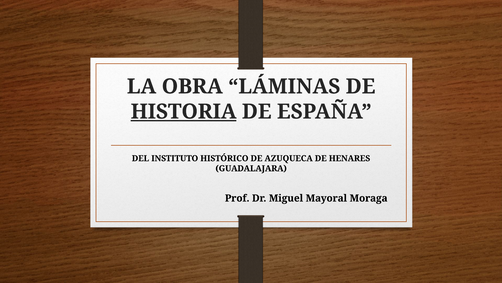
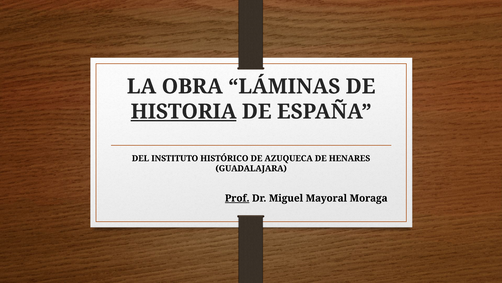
Prof underline: none -> present (237, 198)
